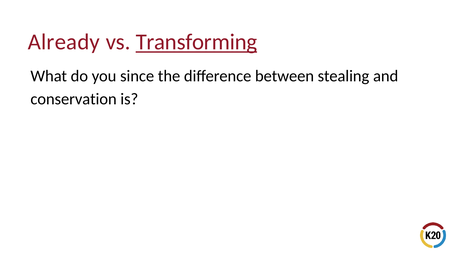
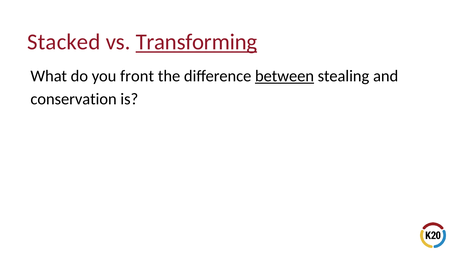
Already: Already -> Stacked (64, 42)
since: since -> front (137, 76)
between underline: none -> present (284, 76)
